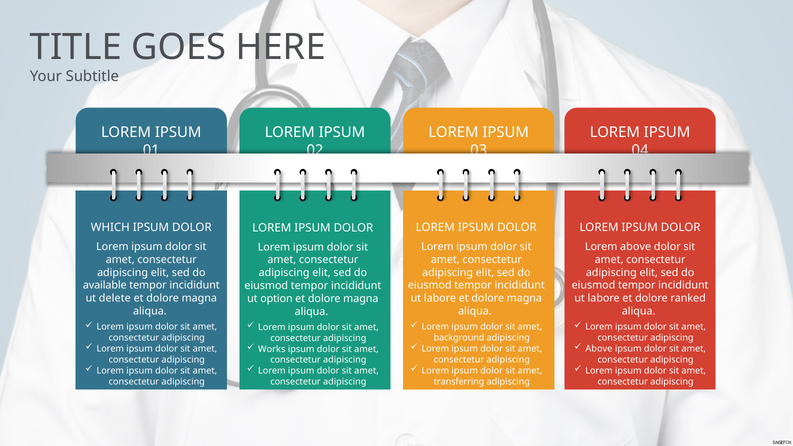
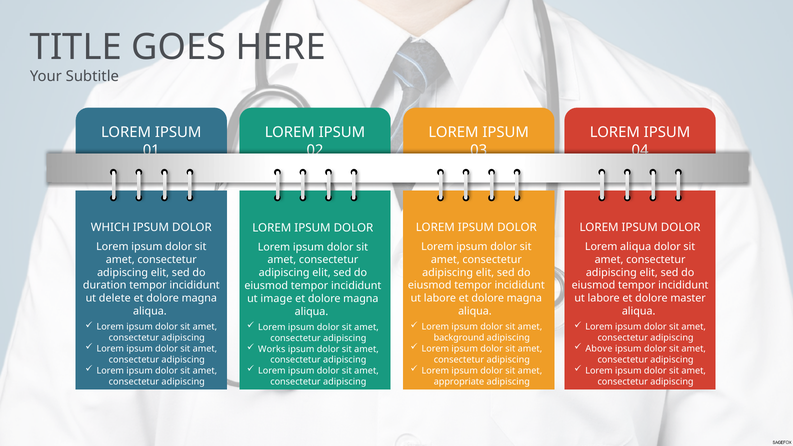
Lorem above: above -> aliqua (636, 247)
available: available -> duration (105, 285)
ranked: ranked -> master (688, 298)
option: option -> image (276, 299)
transferring: transferring -> appropriate (459, 382)
